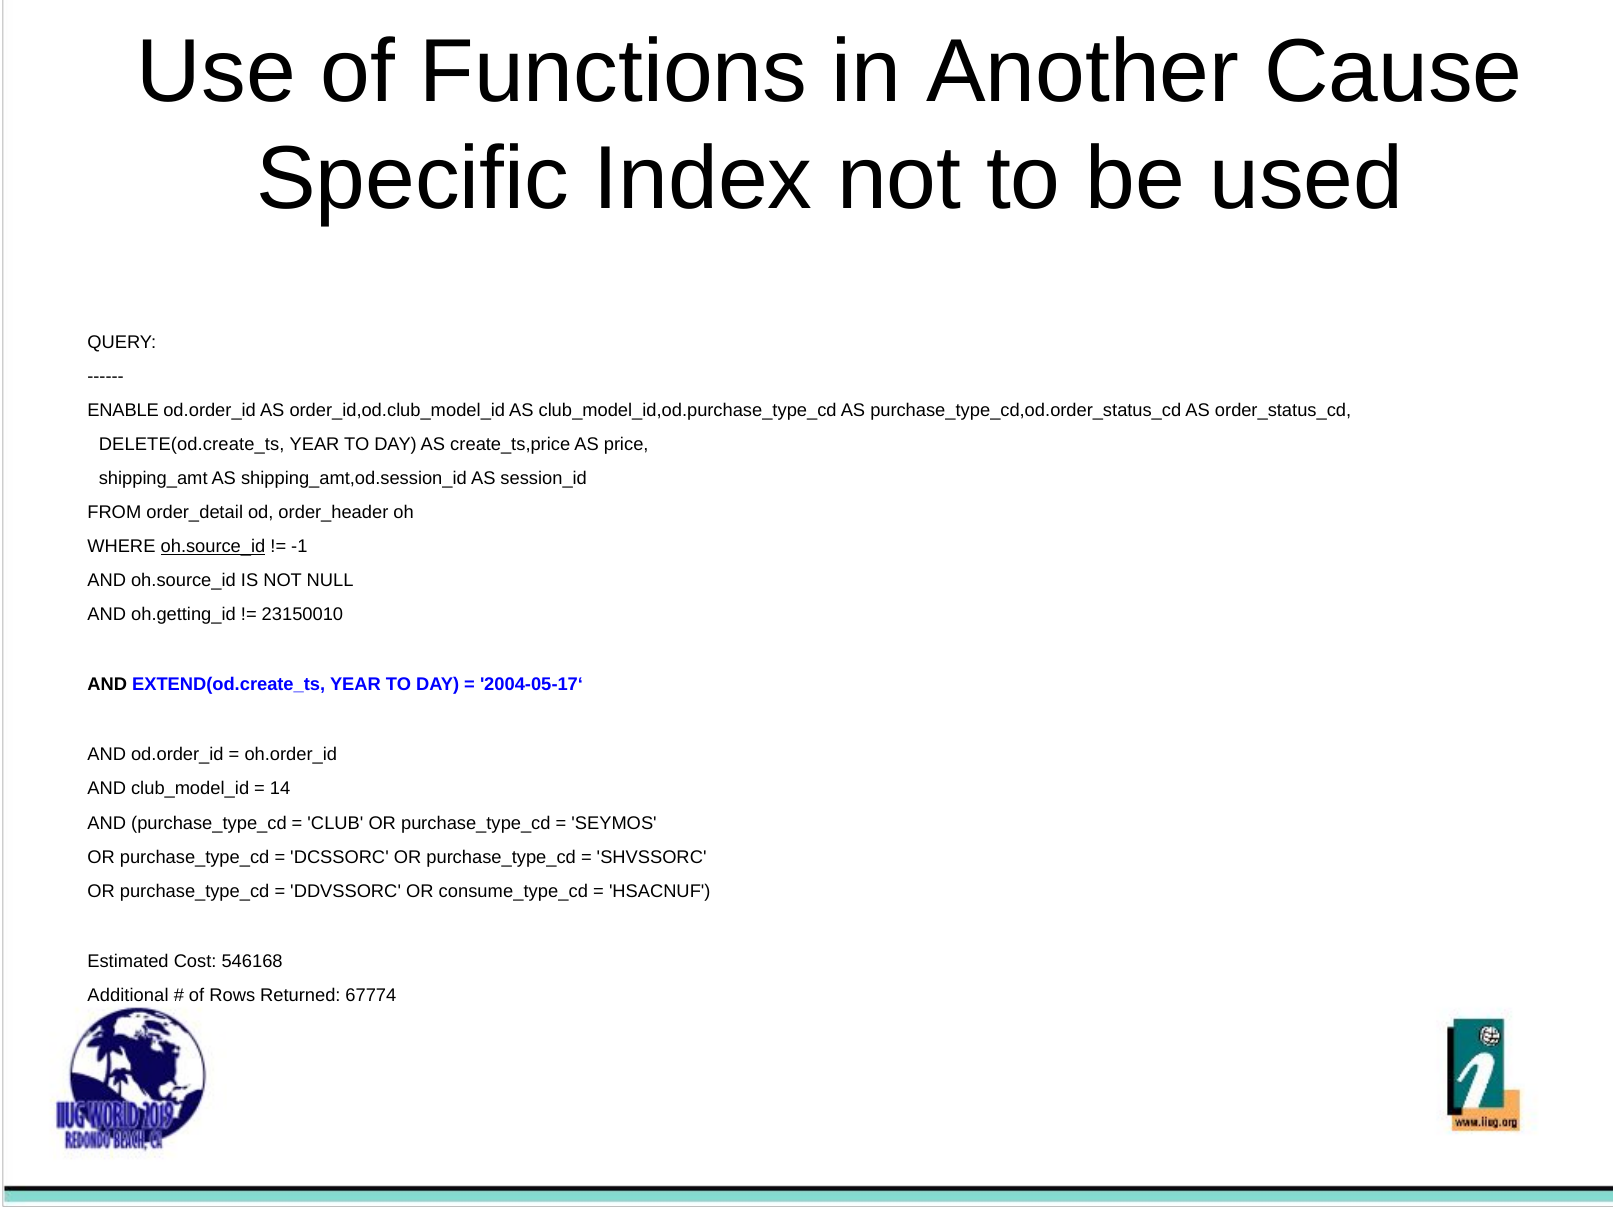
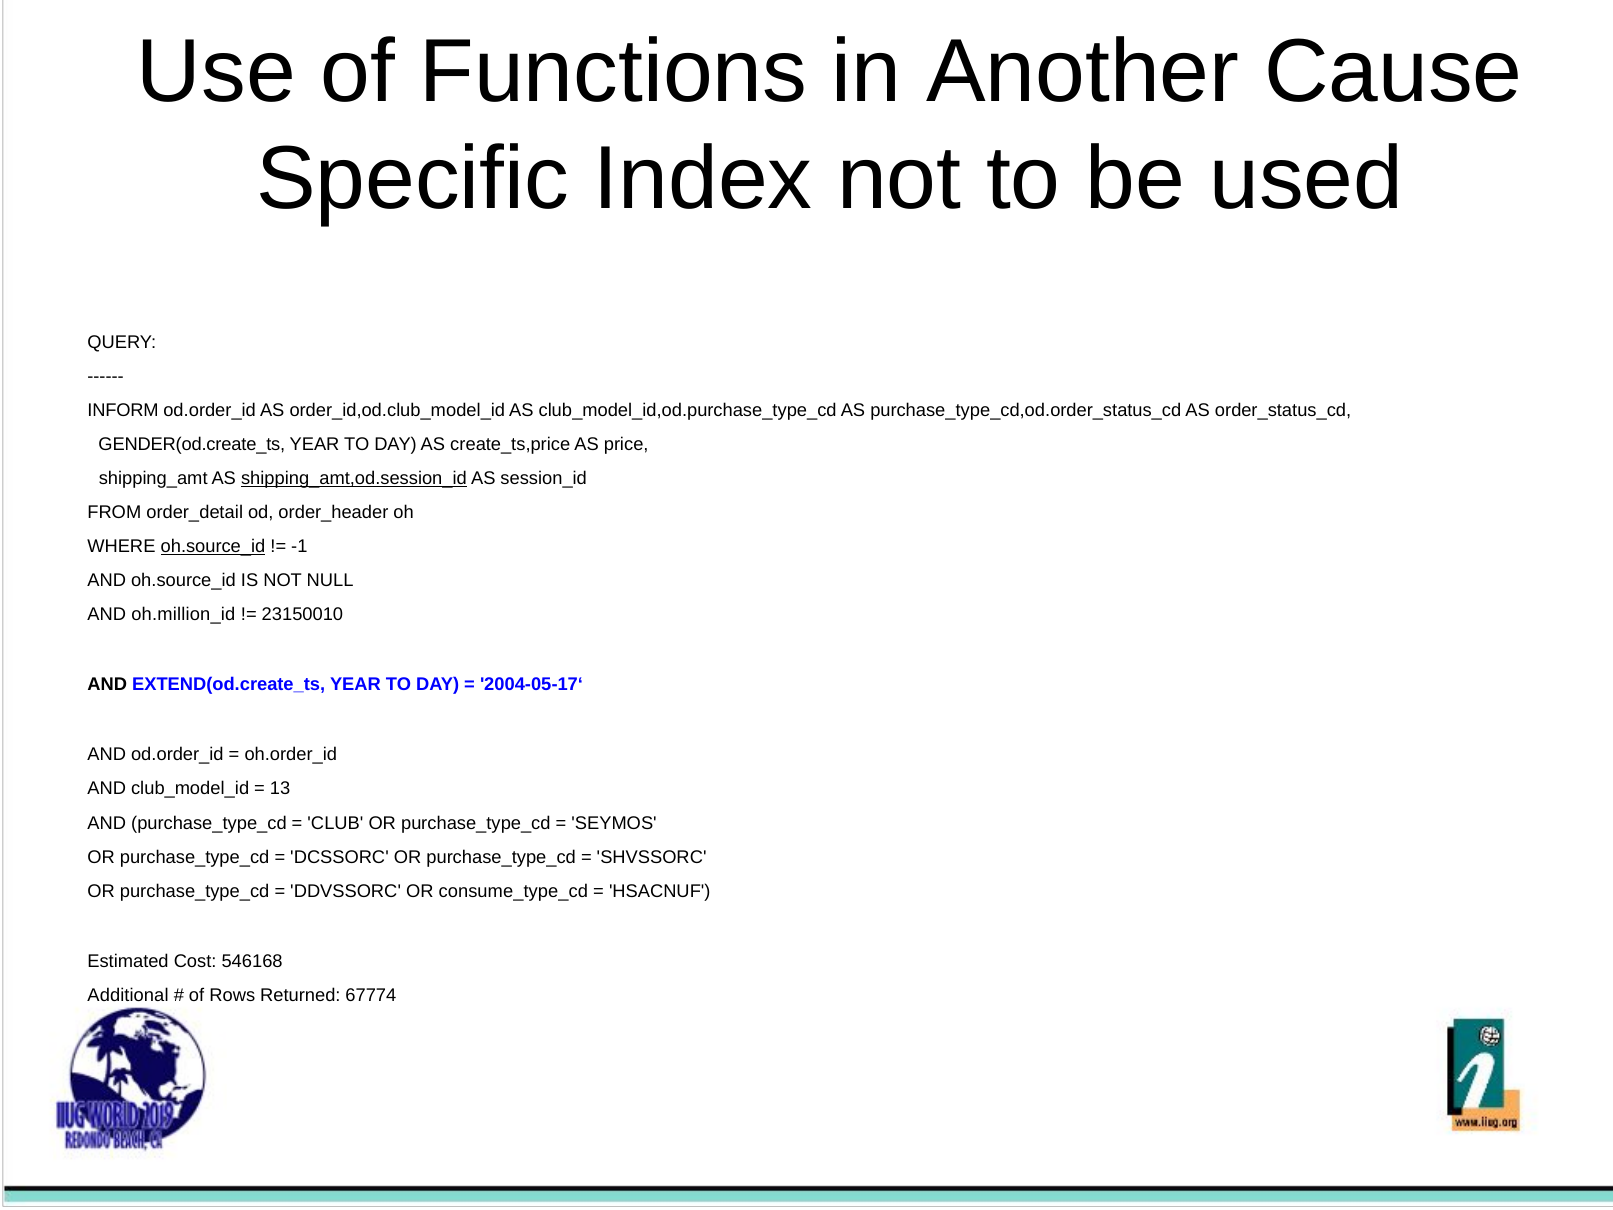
ENABLE: ENABLE -> INFORM (123, 410)
DELETE(od.create_ts: DELETE(od.create_ts -> GENDER(od.create_ts (192, 444)
shipping_amt,od.session_id underline: none -> present (354, 478)
oh.getting_id: oh.getting_id -> oh.million_id (183, 615)
14: 14 -> 13 (280, 789)
